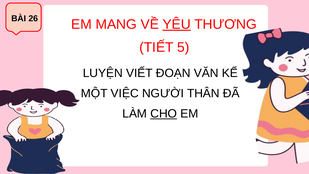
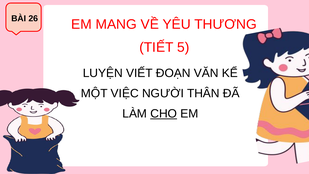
YÊU underline: present -> none (177, 24)
